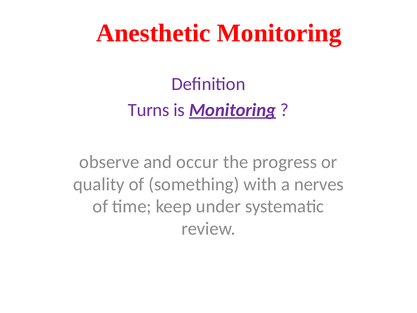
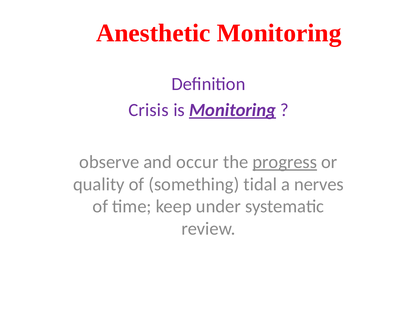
Turns: Turns -> Crisis (149, 110)
progress underline: none -> present (285, 162)
with: with -> tidal (260, 184)
